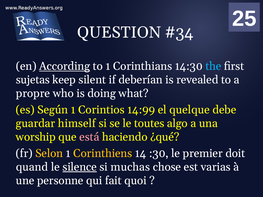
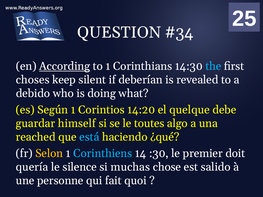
sujetas: sujetas -> choses (33, 80)
propre: propre -> debido (33, 93)
14:99: 14:99 -> 14:20 (141, 110)
worship: worship -> reached (36, 137)
está colour: pink -> light blue (89, 137)
Corinthiens colour: yellow -> light blue (103, 154)
quand: quand -> quería (32, 167)
silence underline: present -> none (80, 167)
varias: varias -> salido (216, 167)
